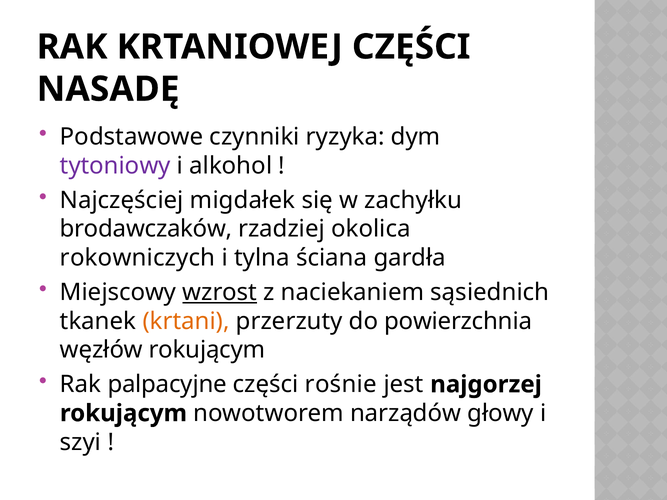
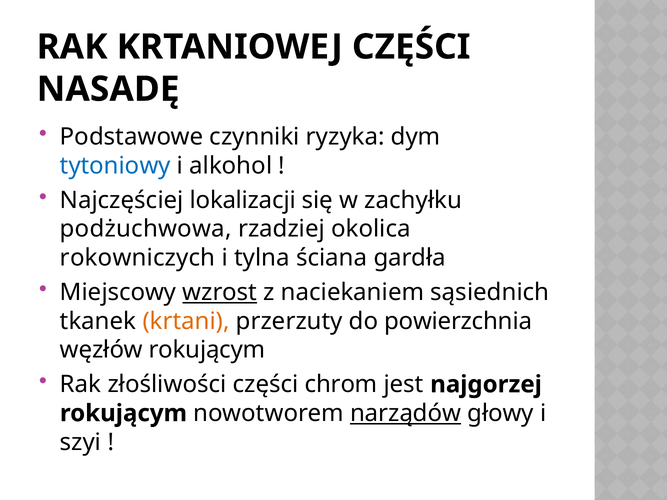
tytoniowy colour: purple -> blue (115, 166)
migdałek: migdałek -> lokalizacji (243, 200)
brodawczaków: brodawczaków -> podżuchwowa (146, 229)
palpacyjne: palpacyjne -> złośliwości (167, 385)
rośnie: rośnie -> chrom (341, 385)
narządów underline: none -> present (406, 413)
